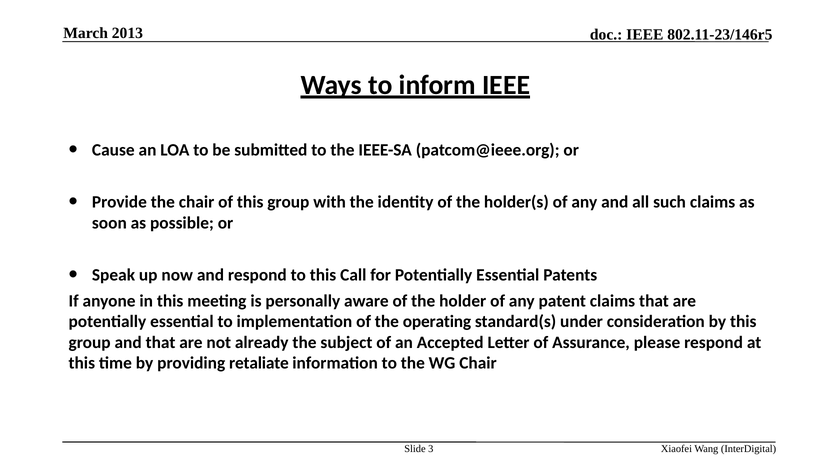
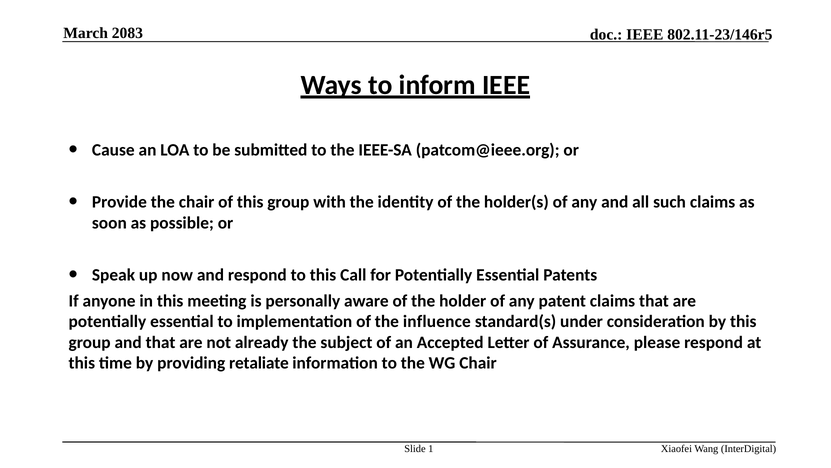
2013: 2013 -> 2083 (127, 33)
operating: operating -> influence (437, 321)
3: 3 -> 1 (431, 448)
